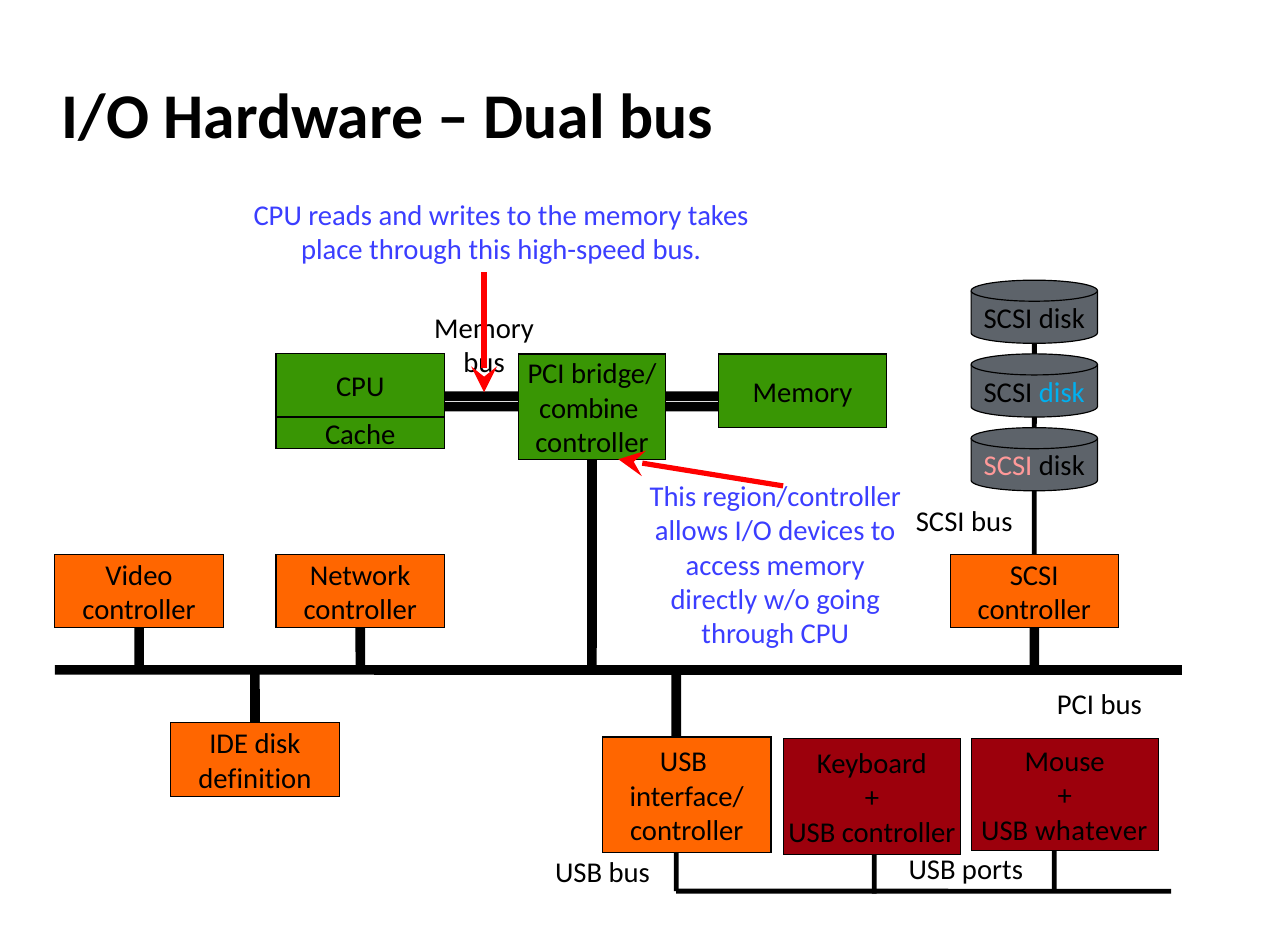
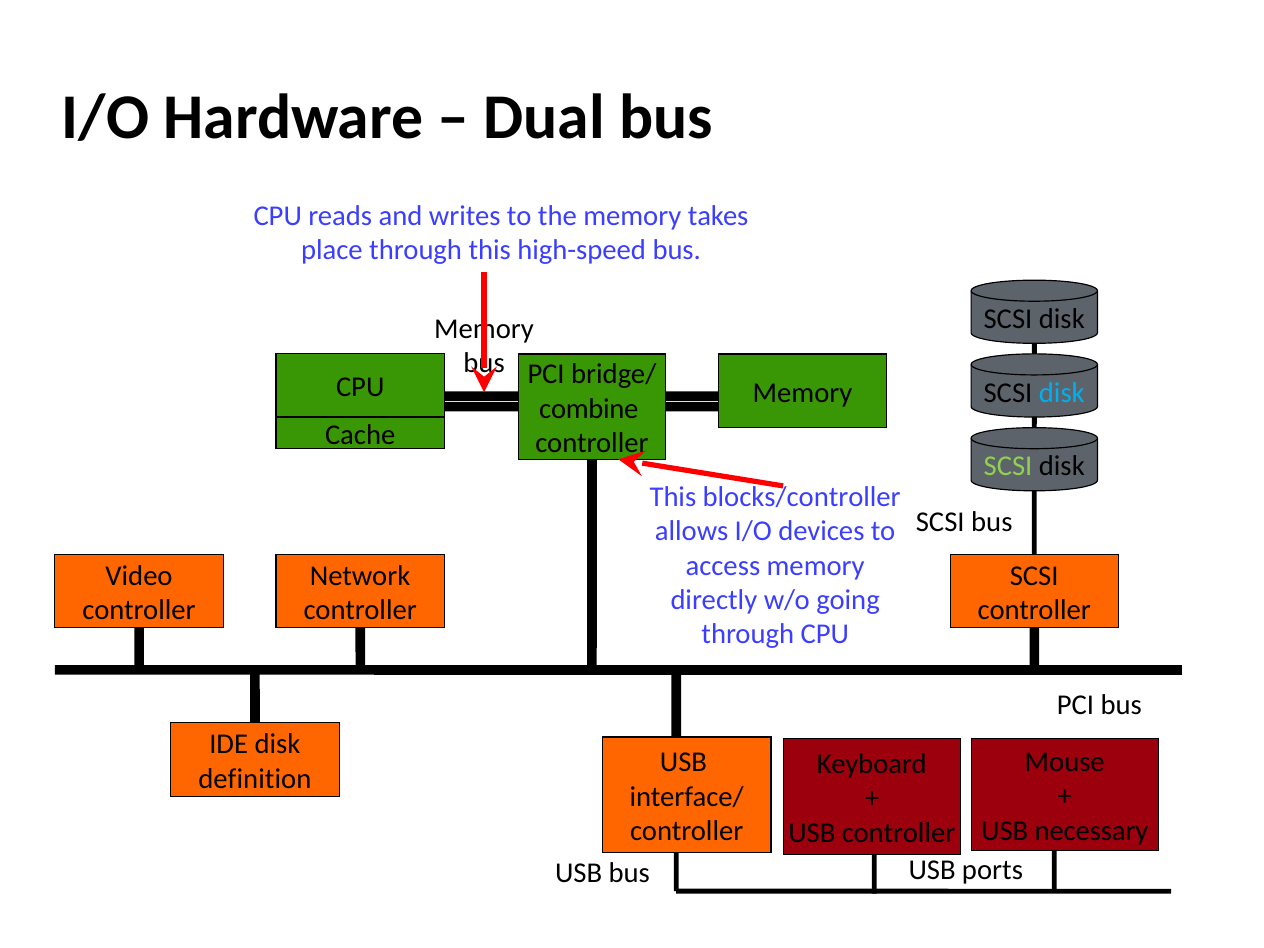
SCSI colour: pink -> light green (1008, 466)
region/controller: region/controller -> blocks/controller (802, 497)
whatever: whatever -> necessary (1092, 831)
